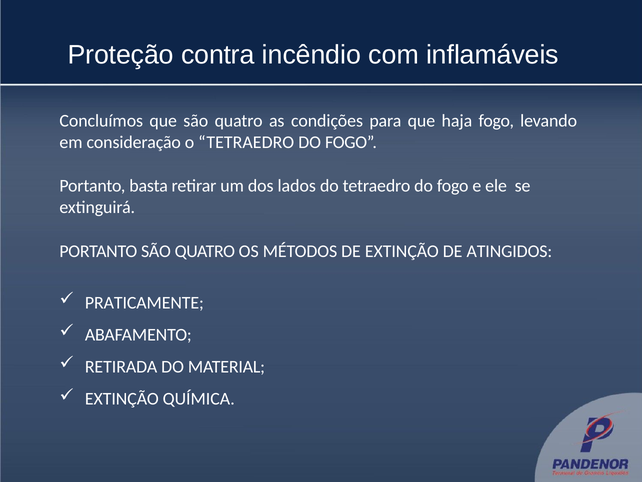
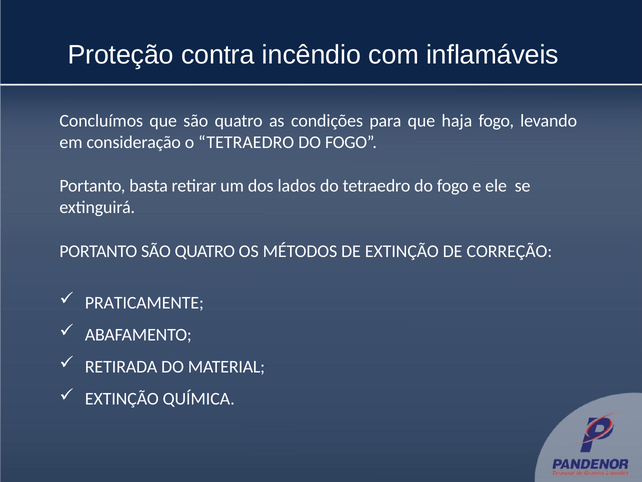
ATINGIDOS: ATINGIDOS -> CORREÇÃO (509, 251)
